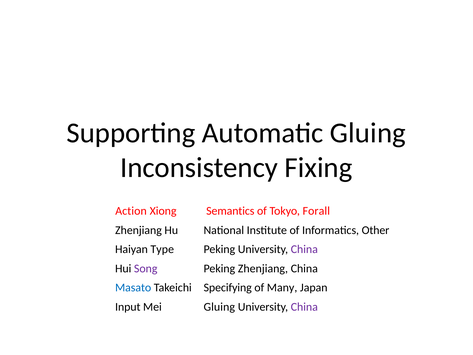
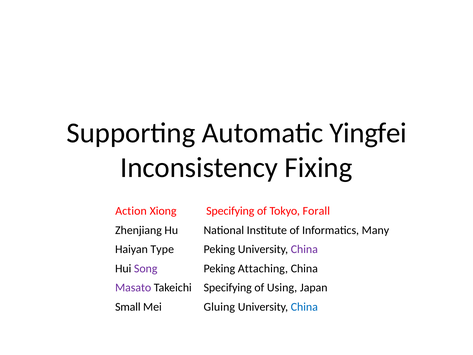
Automatic Gluing: Gluing -> Yingfei (368, 133)
Xiong Semantics: Semantics -> Specifying (230, 211)
Other: Other -> Many (375, 230)
Peking Zhenjiang: Zhenjiang -> Attaching (263, 268)
Masato colour: blue -> purple (133, 287)
Many: Many -> Using (282, 287)
Input: Input -> Small (128, 307)
China colour: purple -> blue (304, 307)
